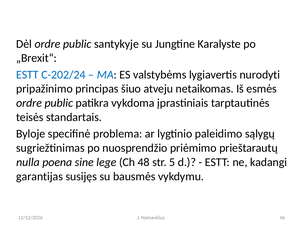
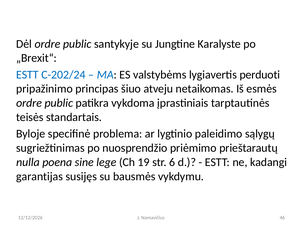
nurodyti: nurodyti -> perduoti (260, 74)
48: 48 -> 19 (144, 162)
5: 5 -> 6 (172, 162)
